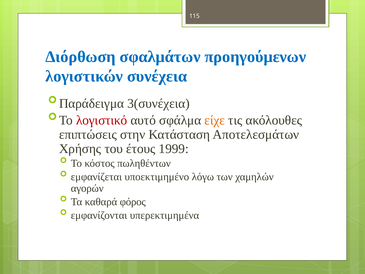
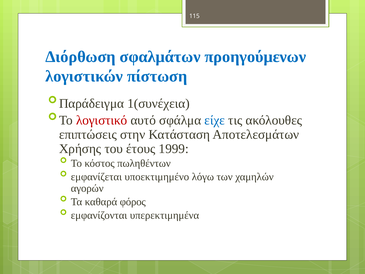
συνέχεια: συνέχεια -> πίστωση (157, 76)
3(συνέχεια: 3(συνέχεια -> 1(συνέχεια (158, 103)
είχε colour: orange -> blue (215, 120)
